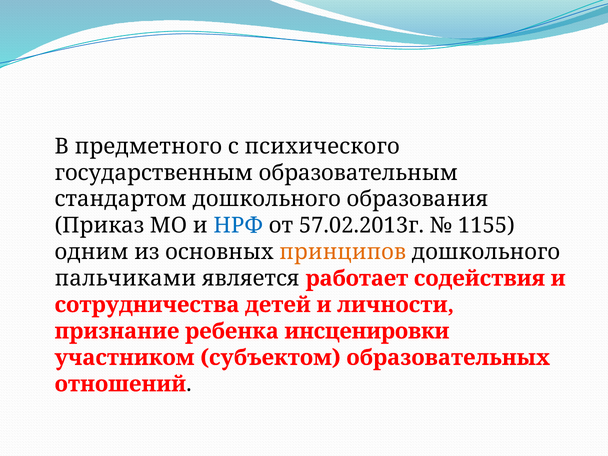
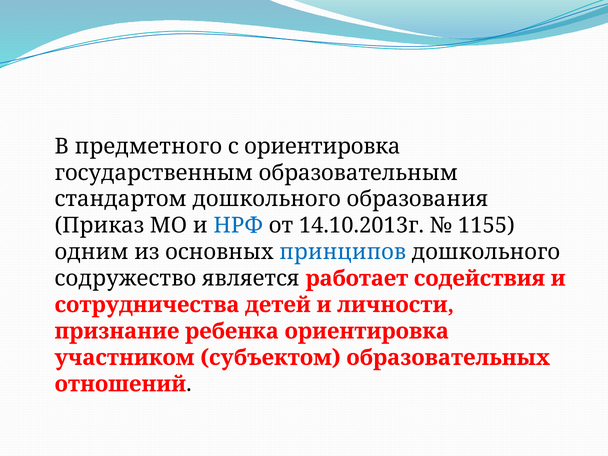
с психического: психического -> ориентировка (322, 146)
57.02.2013г: 57.02.2013г -> 14.10.2013г (361, 226)
принципов colour: orange -> blue (343, 252)
пальчиками: пальчиками -> содружество (125, 278)
ребенка инсценировки: инсценировки -> ориентировка (367, 331)
